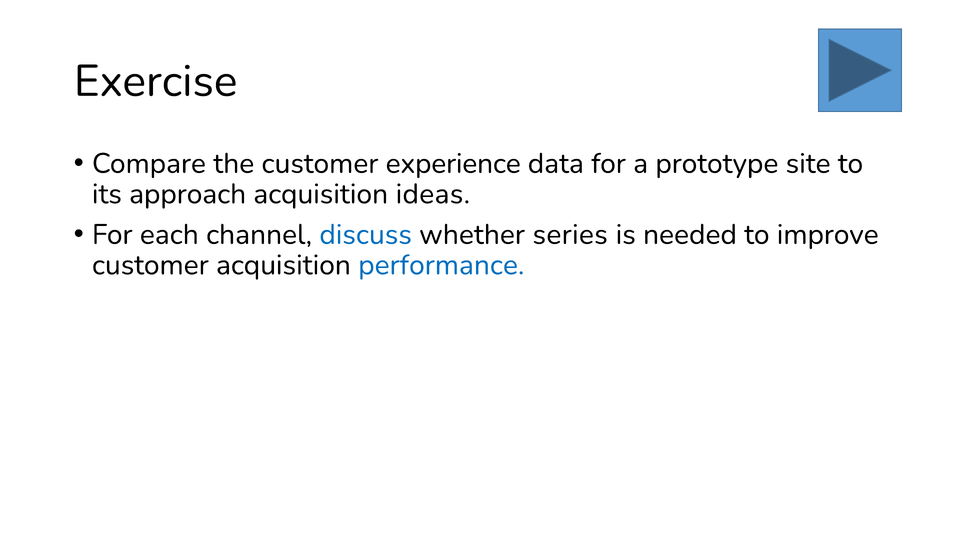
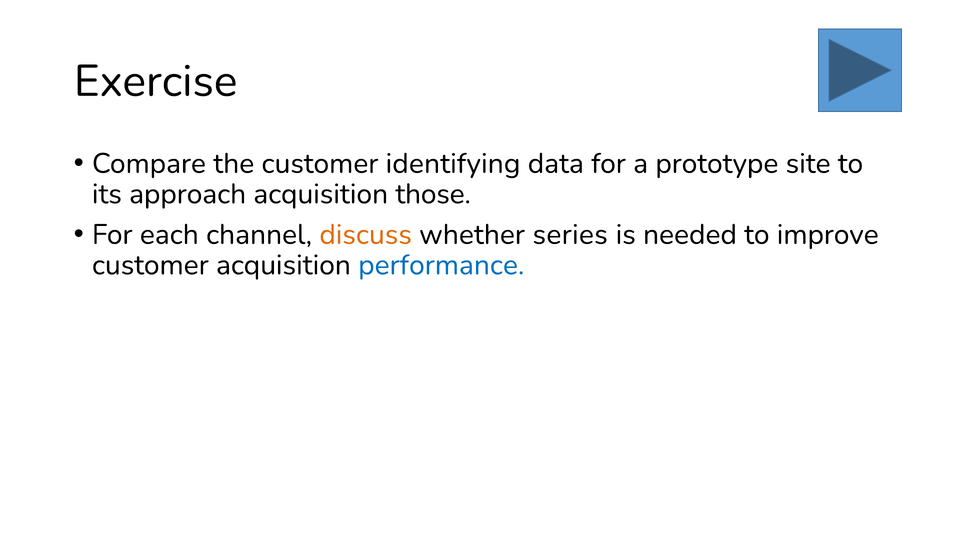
experience: experience -> identifying (453, 164)
ideas: ideas -> those (433, 194)
discuss colour: blue -> orange (366, 235)
